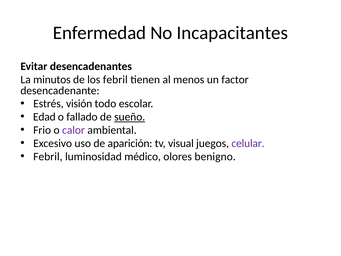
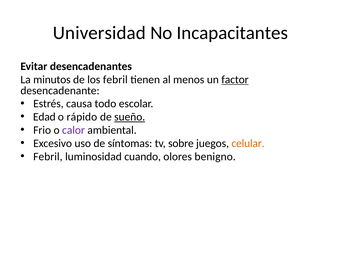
Enfermedad: Enfermedad -> Universidad (99, 33)
factor underline: none -> present (235, 80)
visión: visión -> causa (79, 104)
fallado: fallado -> rápido (82, 117)
aparición: aparición -> síntomas (130, 143)
visual: visual -> sobre (181, 143)
celular colour: purple -> orange (248, 143)
médico: médico -> cuando (143, 156)
